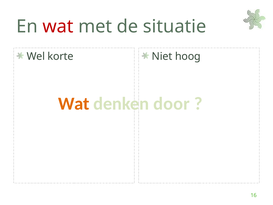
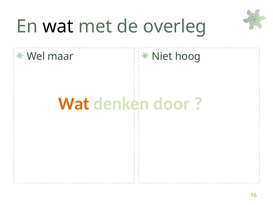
wat colour: red -> black (58, 27)
situatie: situatie -> overleg (175, 27)
korte: korte -> maar (60, 56)
